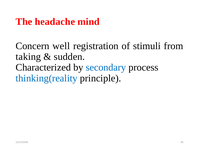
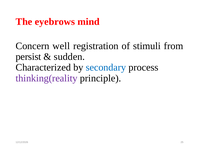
headache: headache -> eyebrows (55, 22)
taking: taking -> persist (28, 57)
thinking(reality colour: blue -> purple (47, 78)
